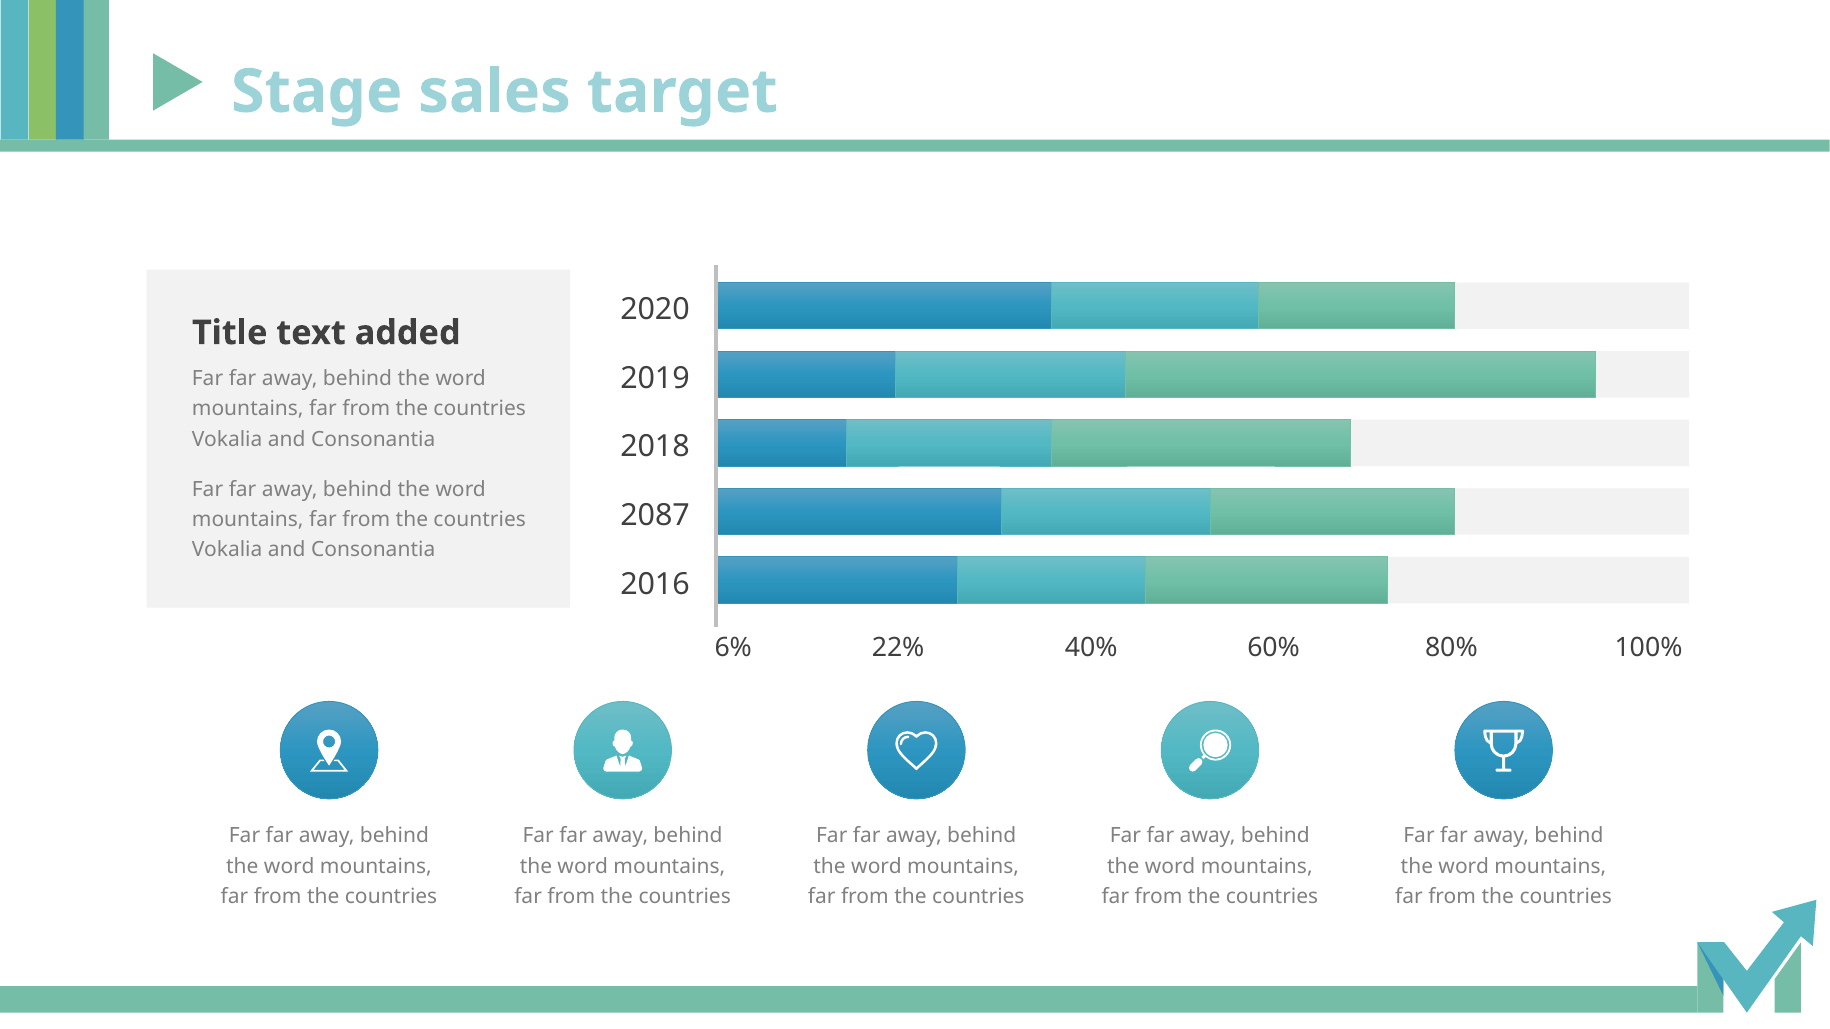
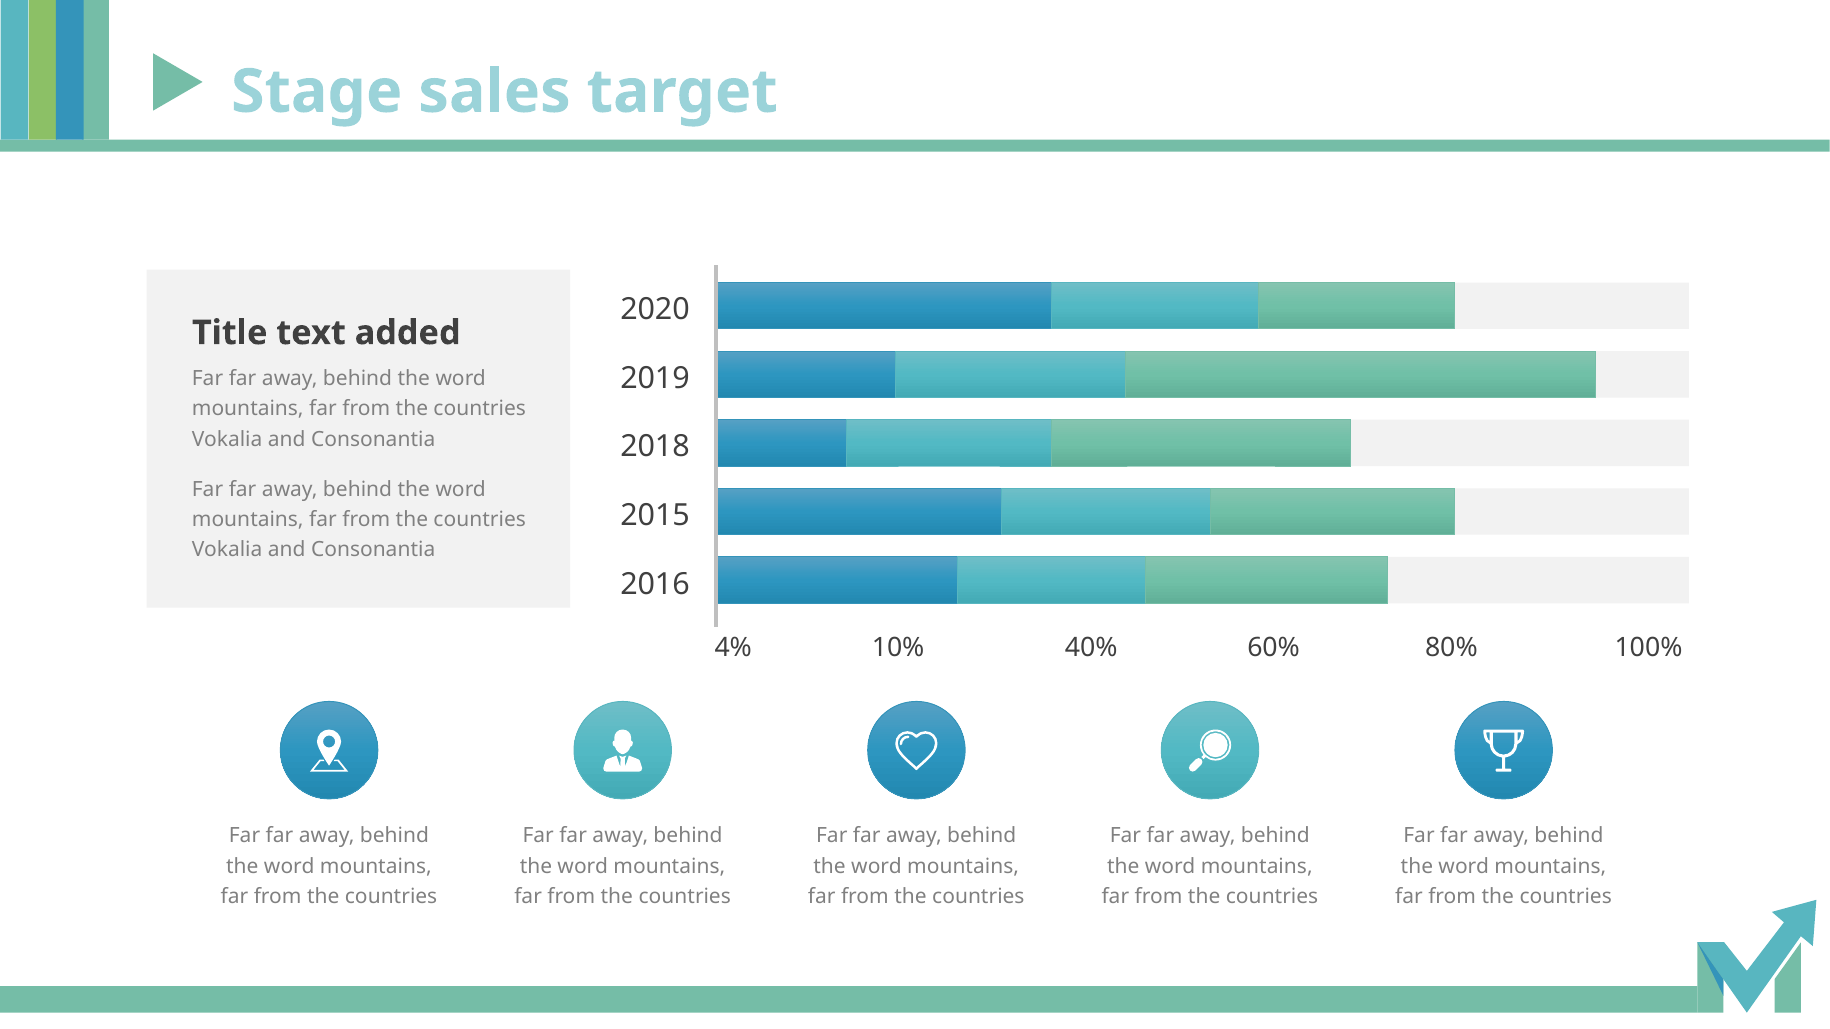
2087: 2087 -> 2015 (655, 516)
6%: 6% -> 4% (733, 648)
22%: 22% -> 10% (898, 648)
